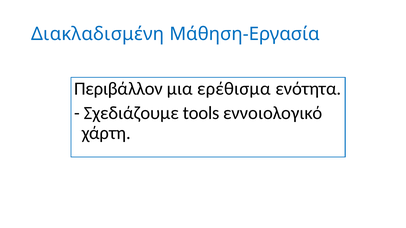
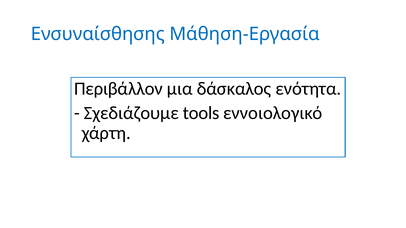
Διακλαδισμένη: Διακλαδισμένη -> Ενσυναίσθησης (98, 34)
ερέθισμα: ερέθισμα -> δάσκαλος (234, 89)
